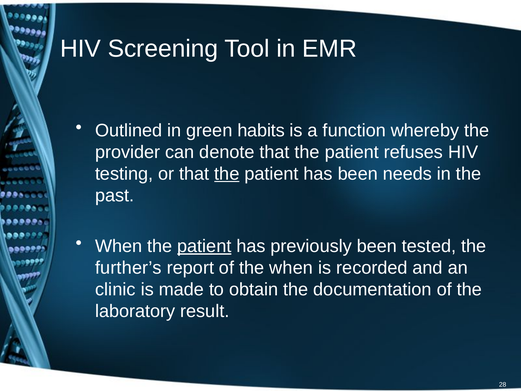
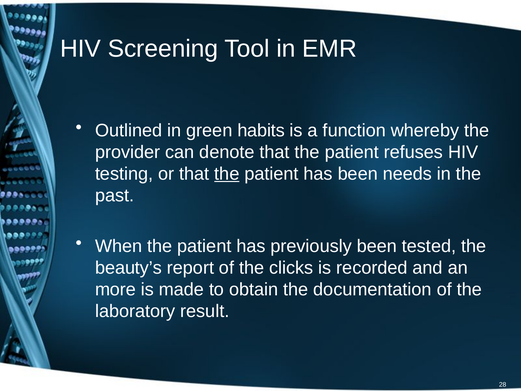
patient underline: present -> none (204, 246)
further’s: further’s -> beauty’s (128, 268)
the when: when -> clicks (291, 268)
clinic: clinic -> more (115, 289)
